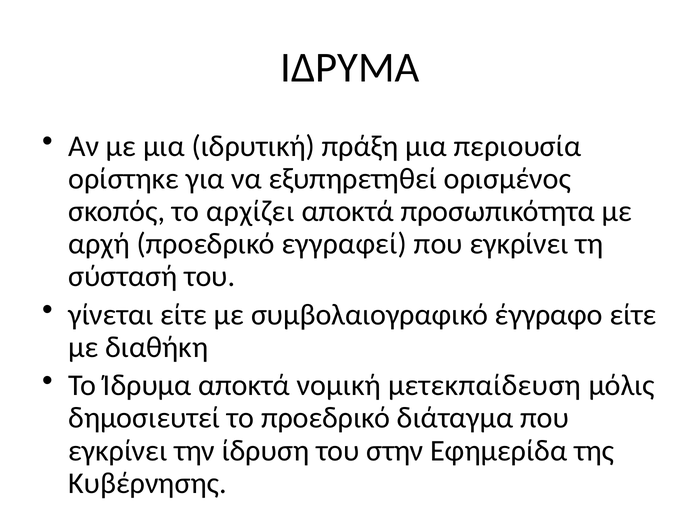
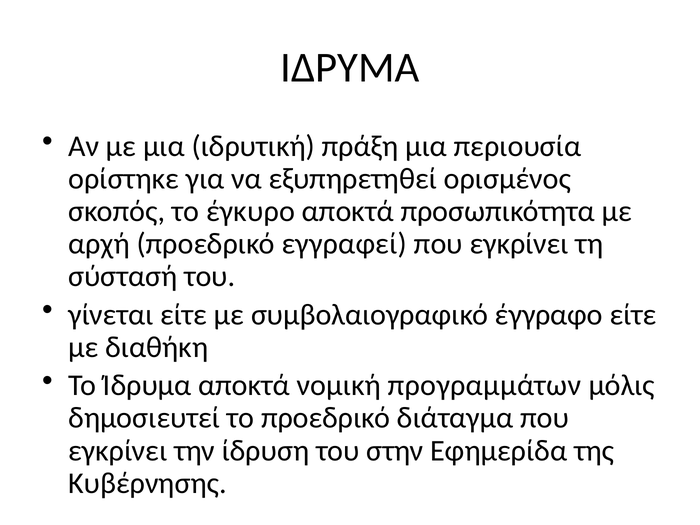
αρχίζει: αρχίζει -> έγκυρο (250, 211)
μετεκπαίδευση: μετεκπαίδευση -> προγραμμάτων (485, 385)
